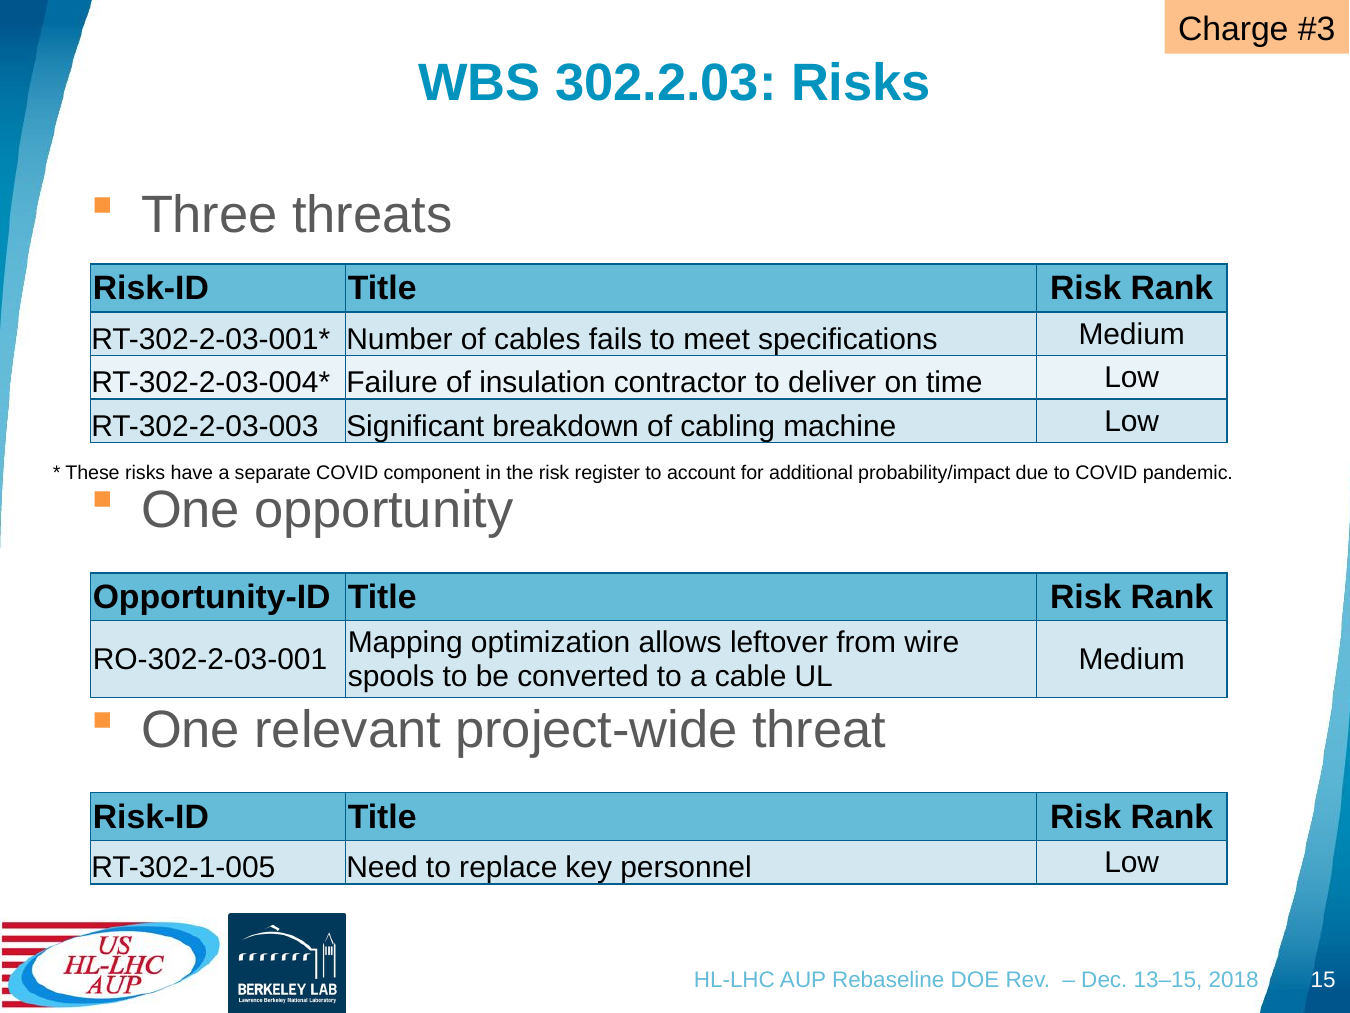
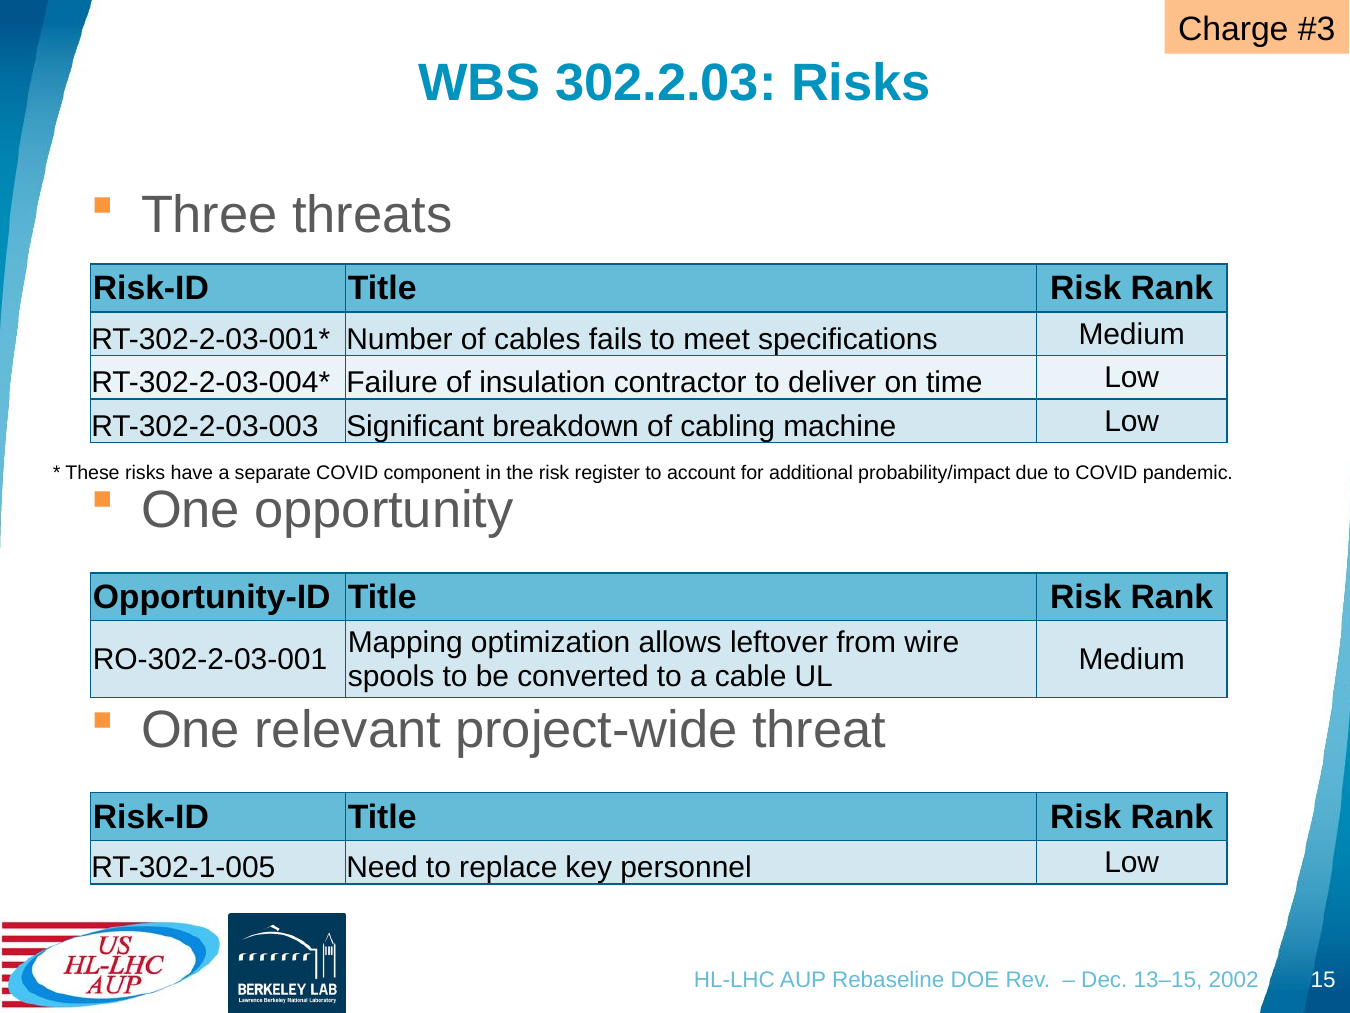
2018: 2018 -> 2002 (1234, 980)
